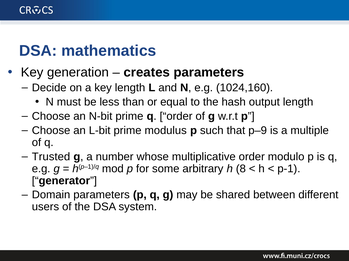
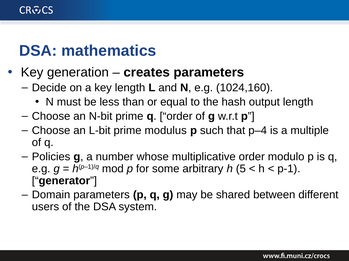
p–9: p–9 -> p–4 (258, 131)
Trusted: Trusted -> Policies (51, 157)
8: 8 -> 5 (241, 169)
